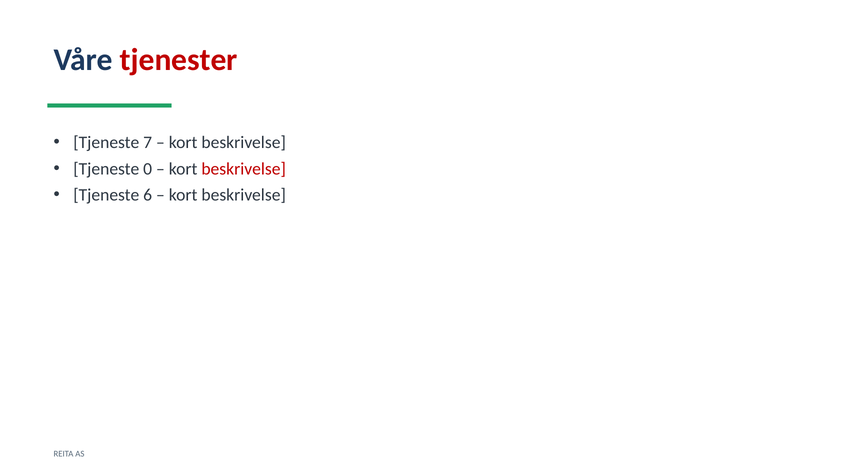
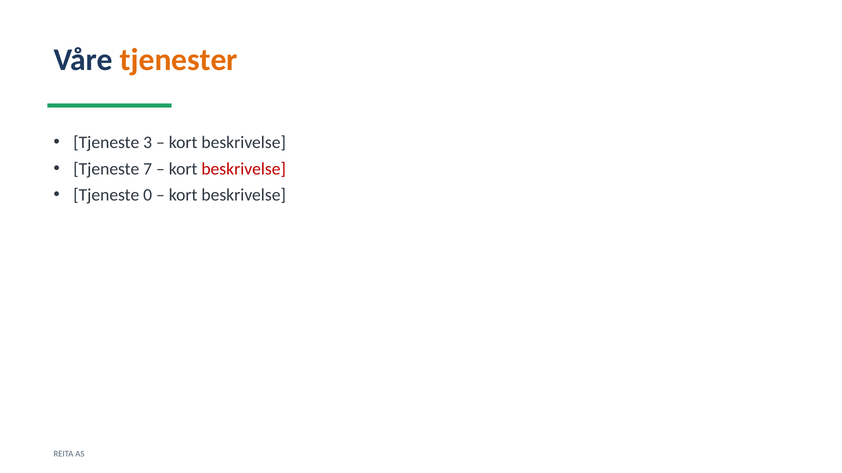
tjenester colour: red -> orange (179, 60)
7: 7 -> 3 (148, 143)
0: 0 -> 7 (148, 169)
6: 6 -> 0 (148, 195)
